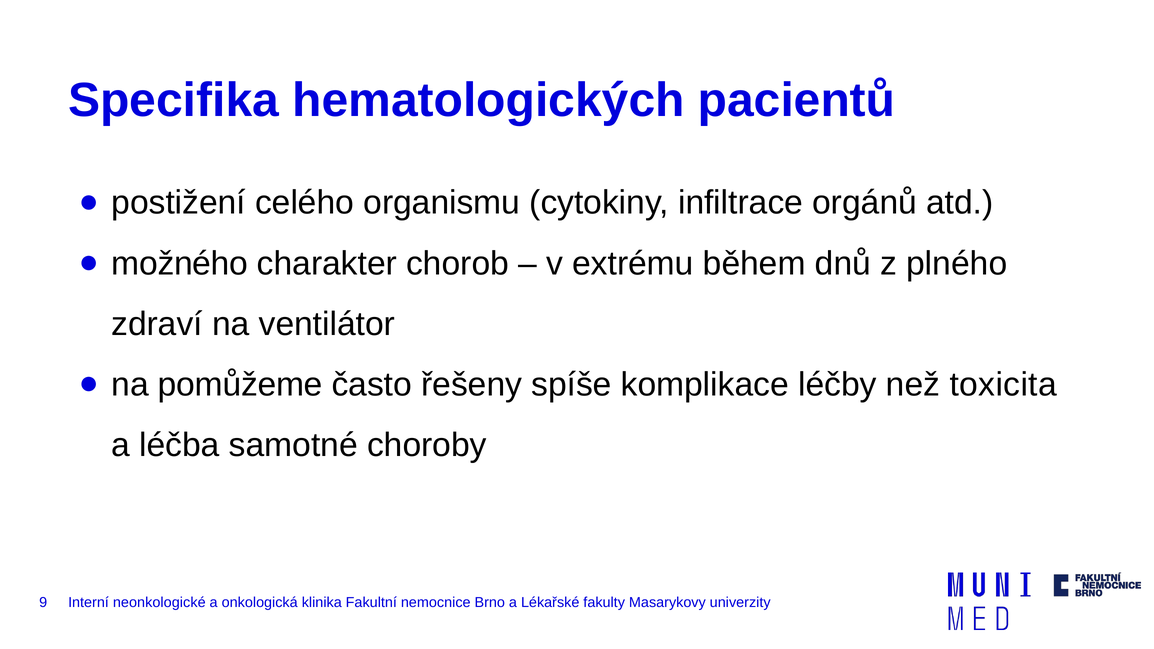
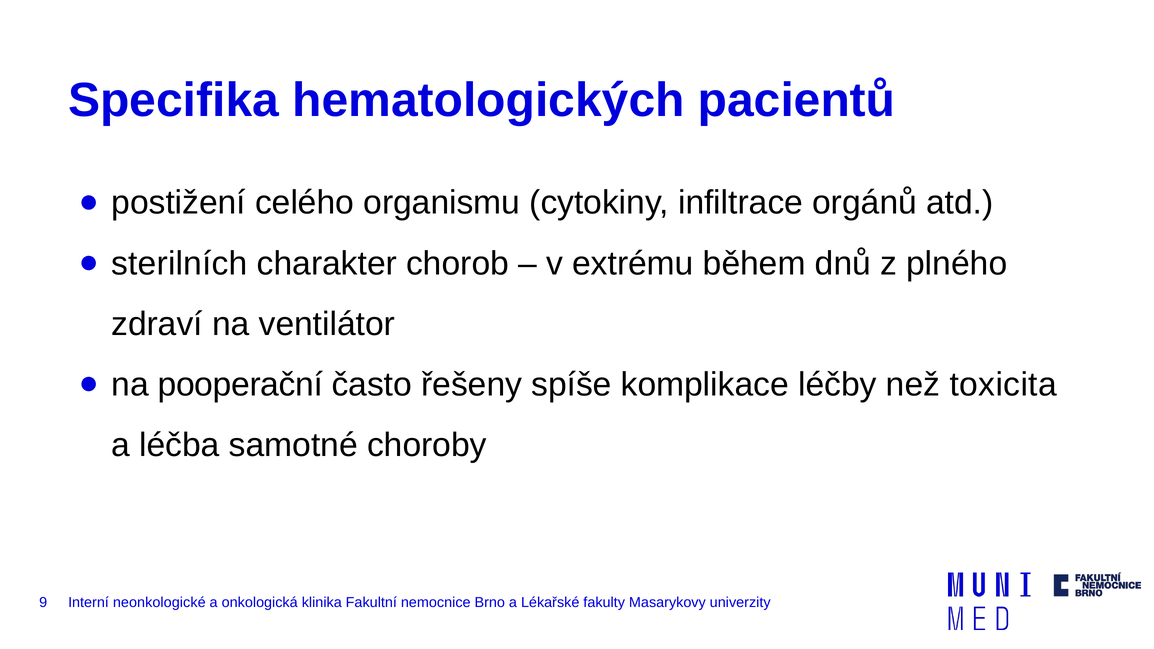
možného: možného -> sterilních (179, 264)
pomůžeme: pomůžeme -> pooperační (240, 385)
